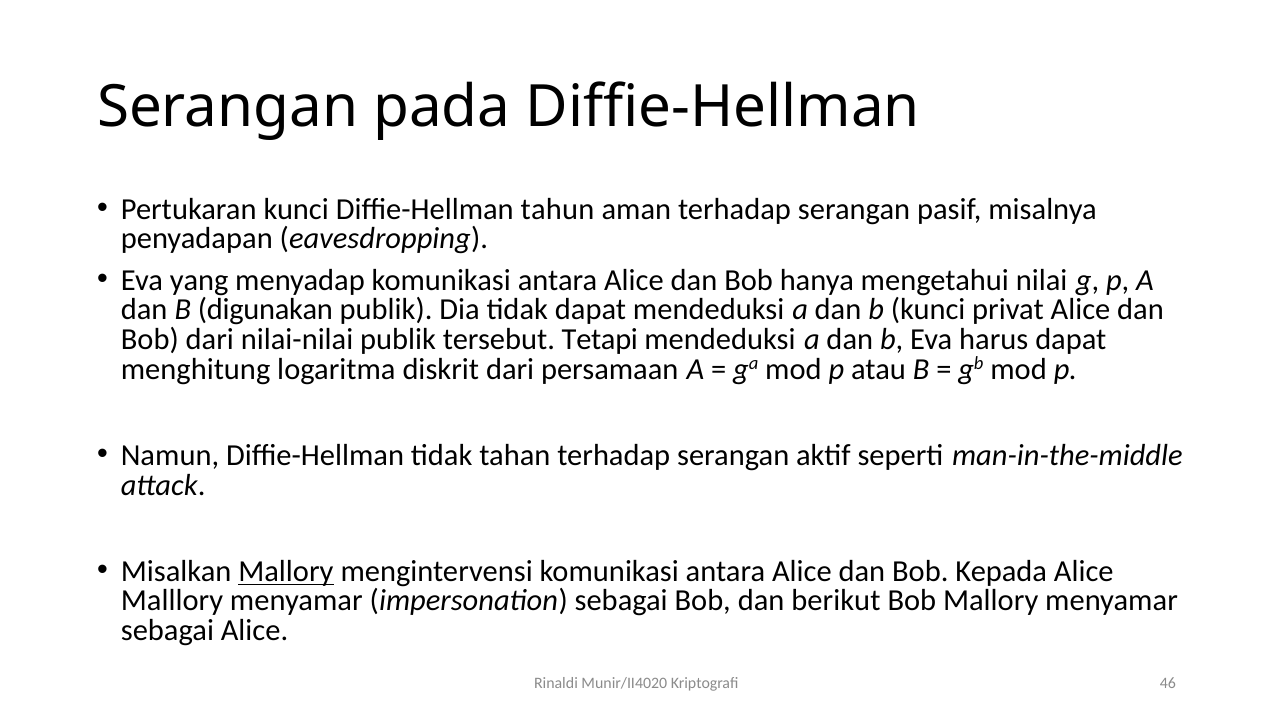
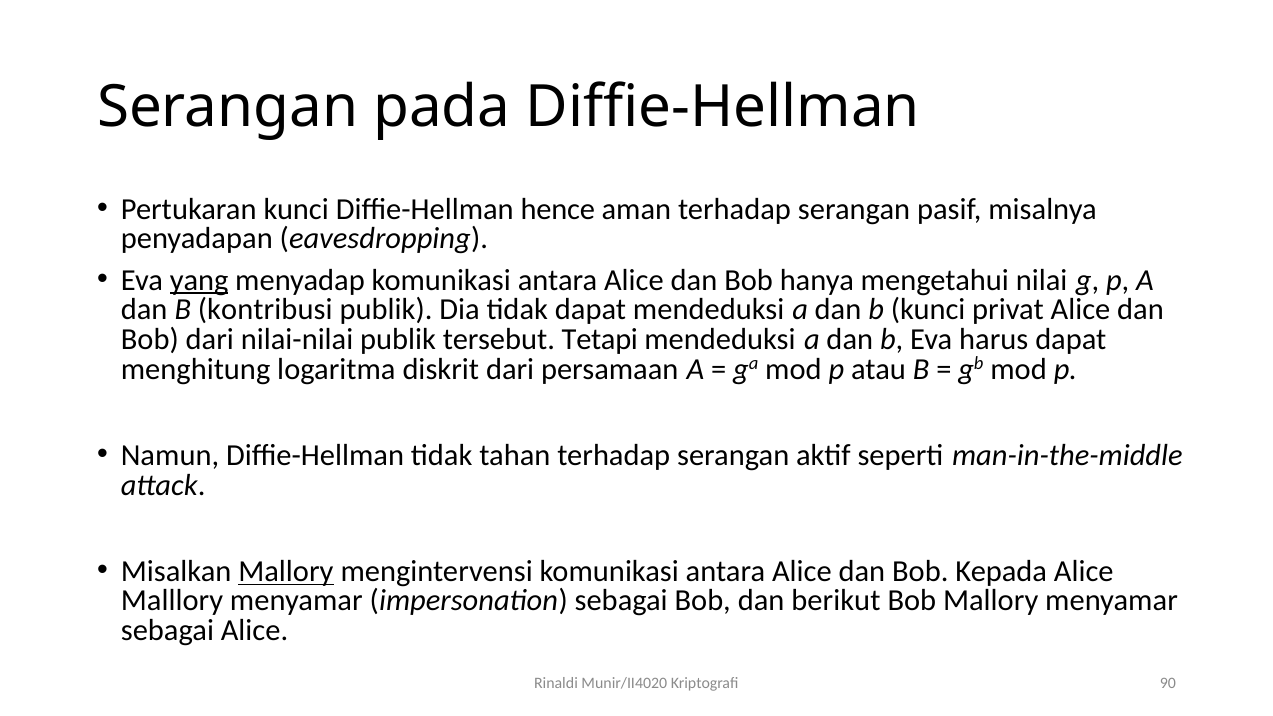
tahun: tahun -> hence (558, 209)
yang underline: none -> present (199, 280)
digunakan: digunakan -> kontribusi (265, 310)
46: 46 -> 90 (1168, 684)
